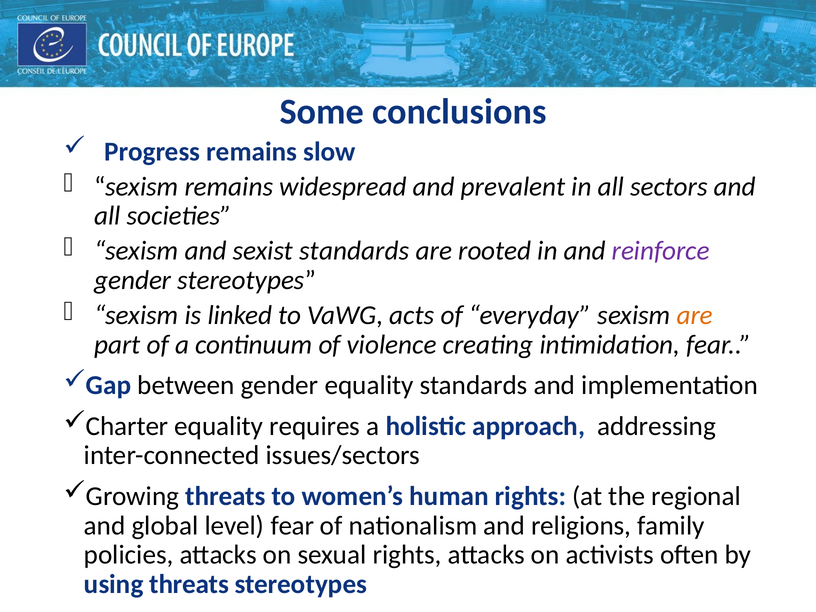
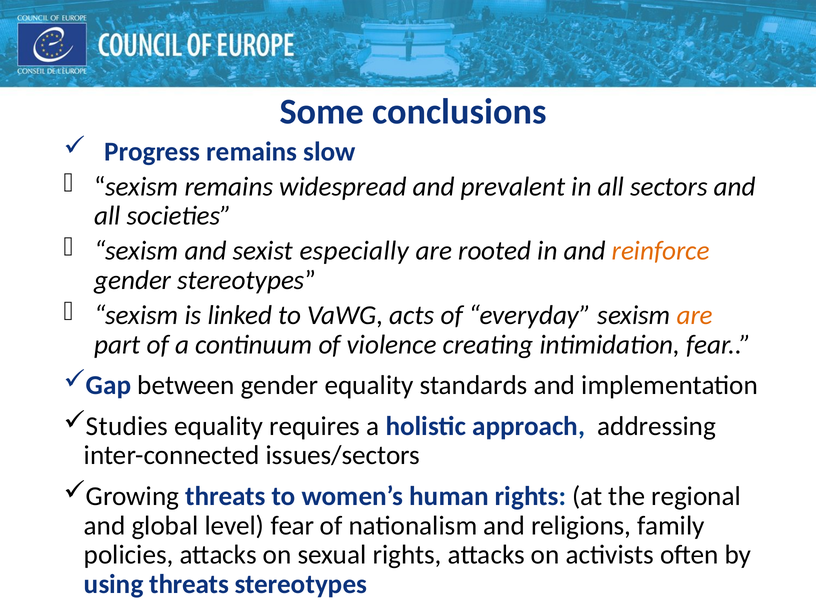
sexist standards: standards -> especially (354, 251)
reinforce colour: purple -> orange (661, 251)
Charter: Charter -> Studies (127, 426)
